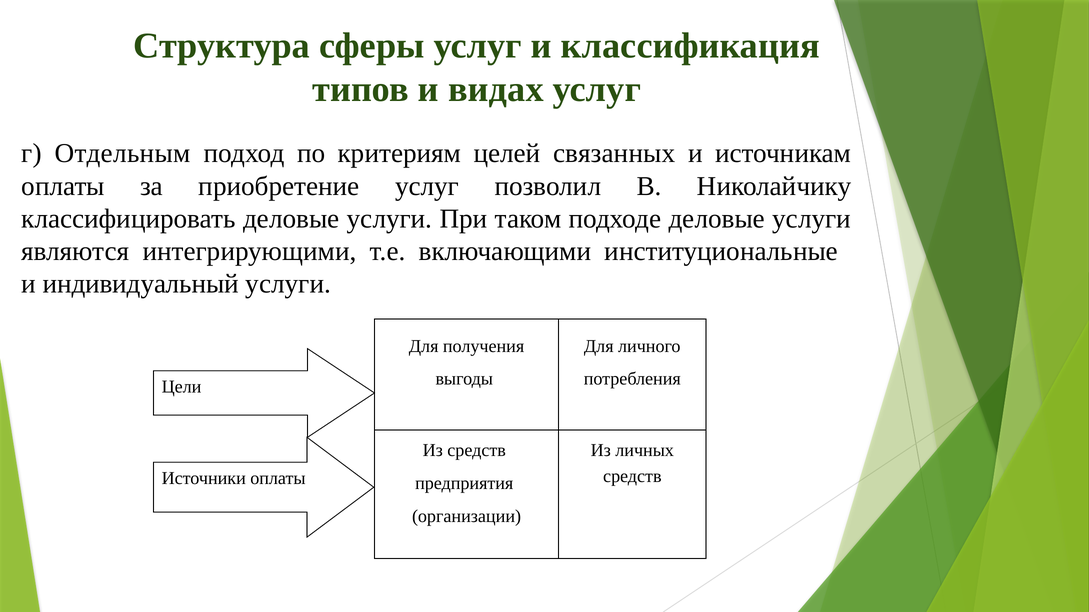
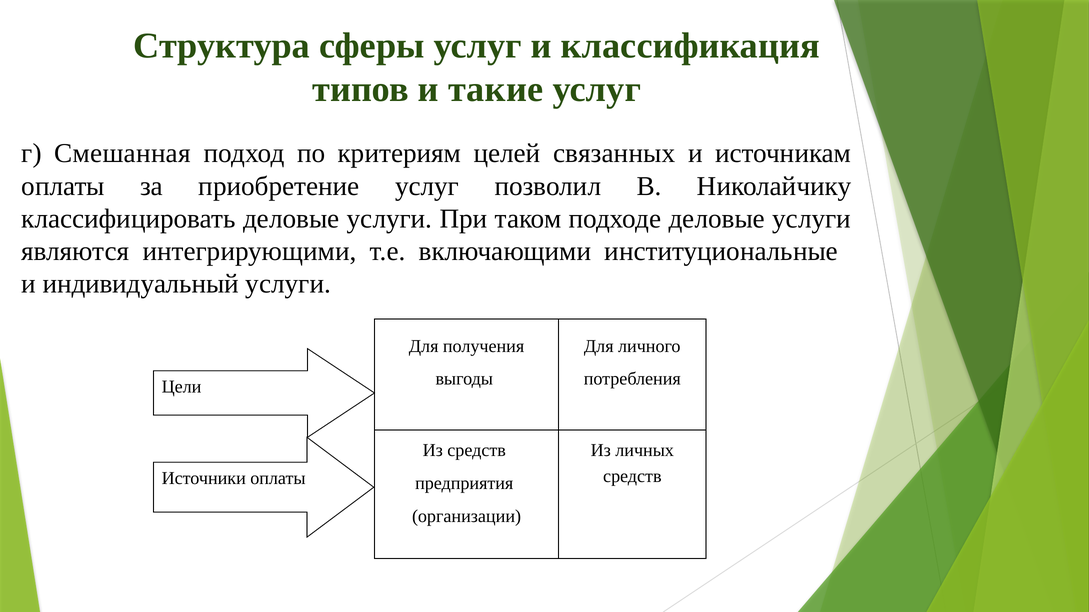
видах: видах -> такие (496, 89)
Отдельным: Отдельным -> Смешанная (123, 154)
